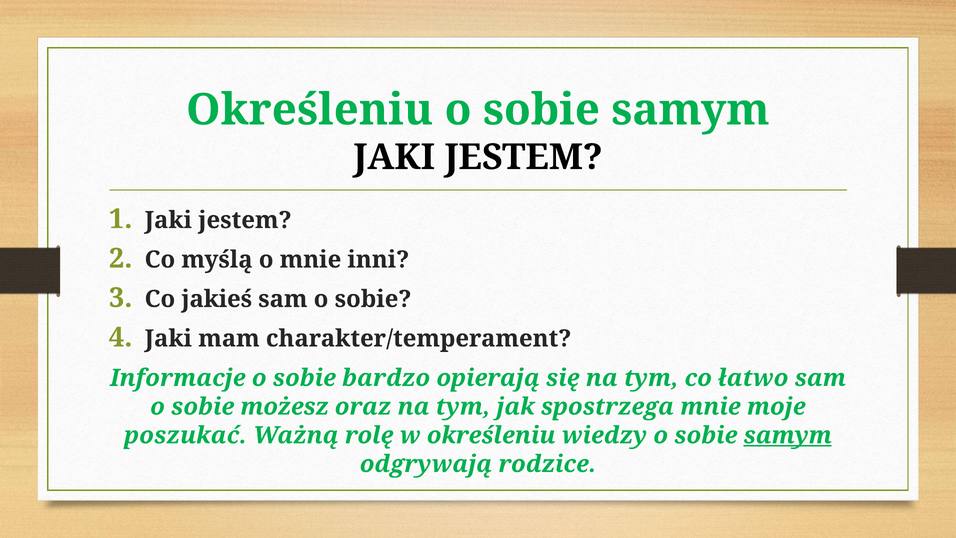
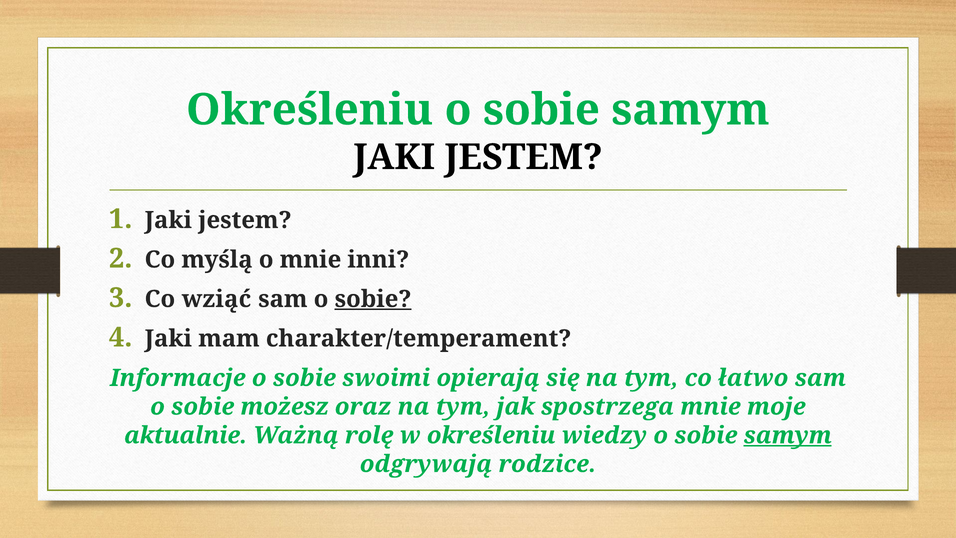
jakieś: jakieś -> wziąć (217, 299)
sobie underline: none -> present (373, 299)
bardzo: bardzo -> swoimi (386, 378)
poszukać: poszukać -> aktualnie (186, 435)
